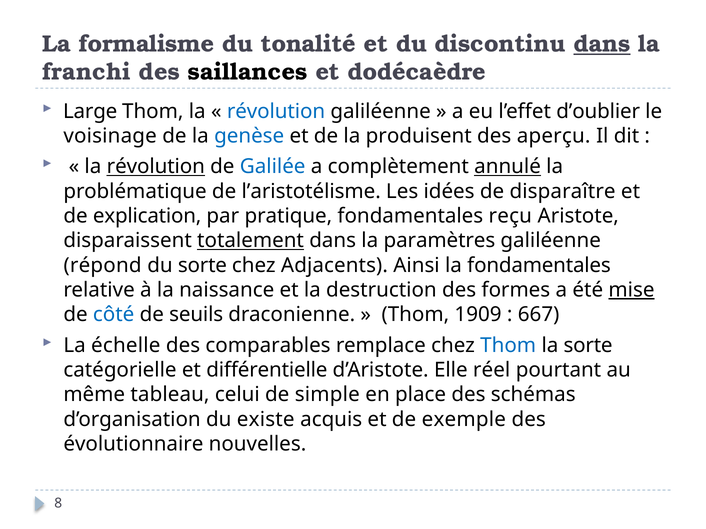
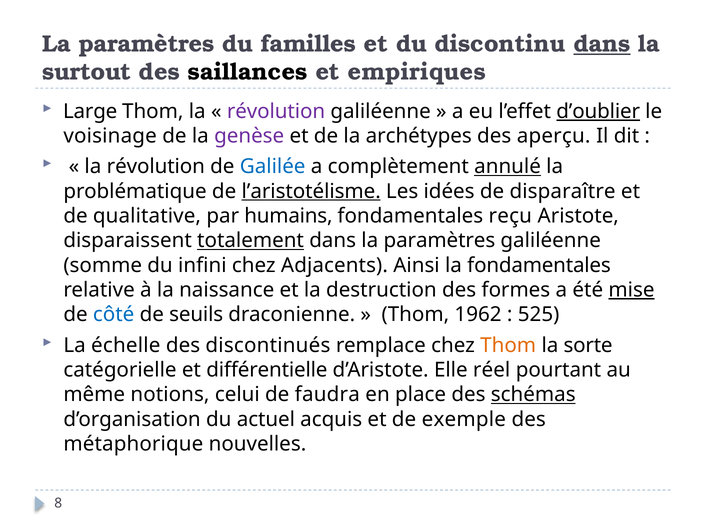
formalisme: formalisme -> paramètres (147, 44)
tonalité: tonalité -> familles (308, 44)
franchi: franchi -> surtout (87, 72)
dodécaèdre: dodécaèdre -> empiriques (417, 72)
révolution colour: blue -> purple (276, 111)
d’oublier underline: none -> present (598, 111)
genèse colour: blue -> purple (249, 136)
produisent: produisent -> archétypes (419, 136)
révolution underline: present -> none (156, 167)
l’aristotélisme underline: none -> present (311, 191)
explication: explication -> qualitative (147, 216)
pratique: pratique -> humains (288, 216)
répond: répond -> somme (103, 266)
du sorte: sorte -> infini (202, 266)
1909: 1909 -> 1962 (478, 315)
667: 667 -> 525 (539, 315)
comparables: comparables -> discontinués (268, 346)
Thom colour: blue -> orange (508, 346)
tableau: tableau -> notions (170, 395)
simple: simple -> faudra (327, 395)
schémas underline: none -> present (533, 395)
existe: existe -> actuel (266, 420)
évolutionnaire: évolutionnaire -> métaphorique (133, 444)
